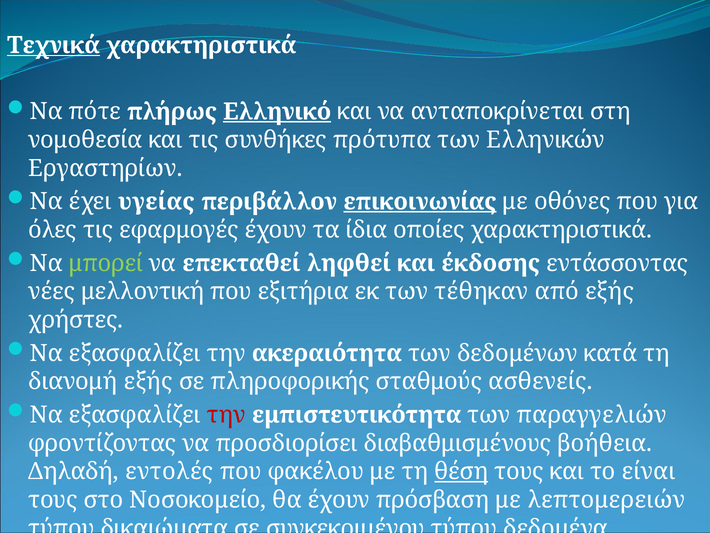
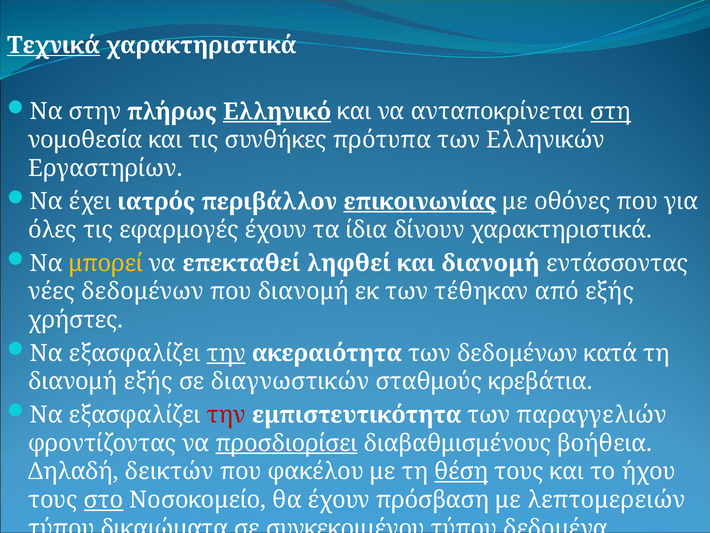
πότε: πότε -> στην (95, 111)
στη underline: none -> present (611, 111)
υγείας: υγείας -> ιατρός (156, 201)
οποίες: οποίες -> δίνουν (429, 230)
μπορεί colour: light green -> yellow (106, 263)
και έκδοσης: έκδοσης -> διανομή (491, 263)
νέες μελλοντική: μελλοντική -> δεδομένων (143, 291)
που εξιτήρια: εξιτήρια -> διανομή (303, 291)
την underline: none -> present (226, 353)
πληροφορικής: πληροφορικής -> διαγνωστικών (290, 381)
ασθενείς: ασθενείς -> κρεβάτια (541, 381)
προσδιορίσει underline: none -> present (287, 443)
εντολές: εντολές -> δεικτών (169, 471)
είναι: είναι -> ήχου (649, 471)
στο underline: none -> present (104, 500)
